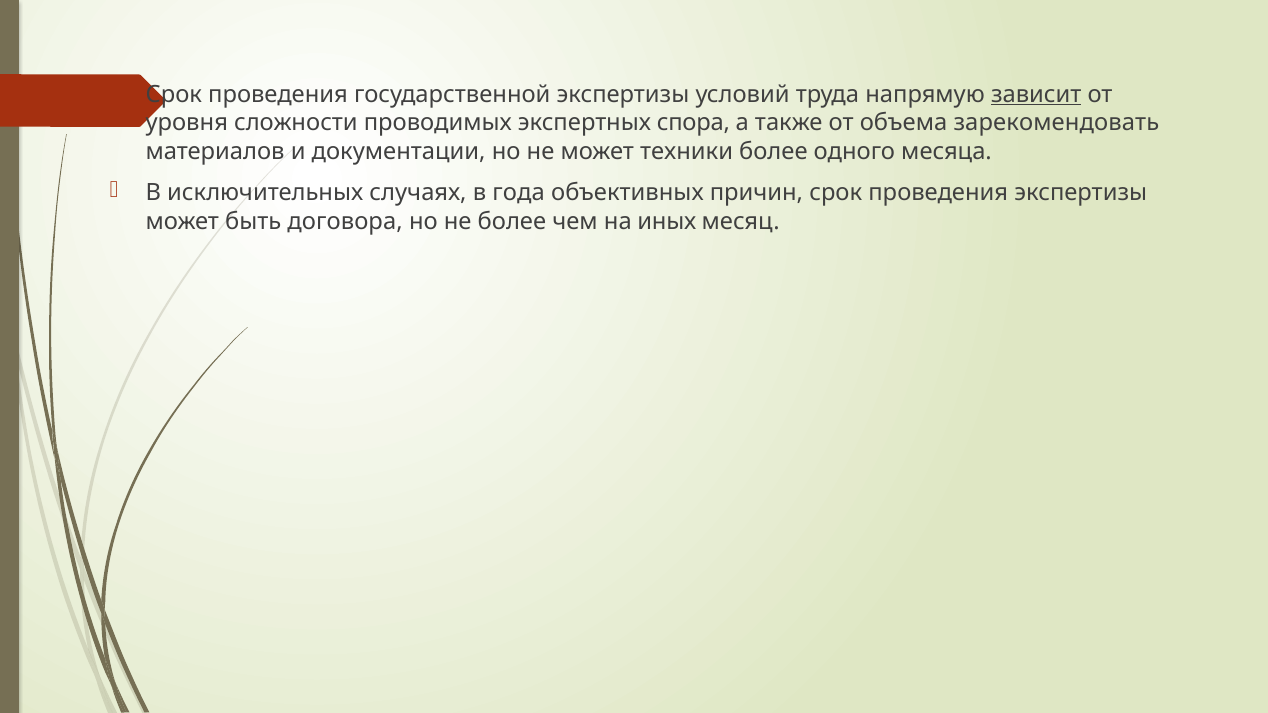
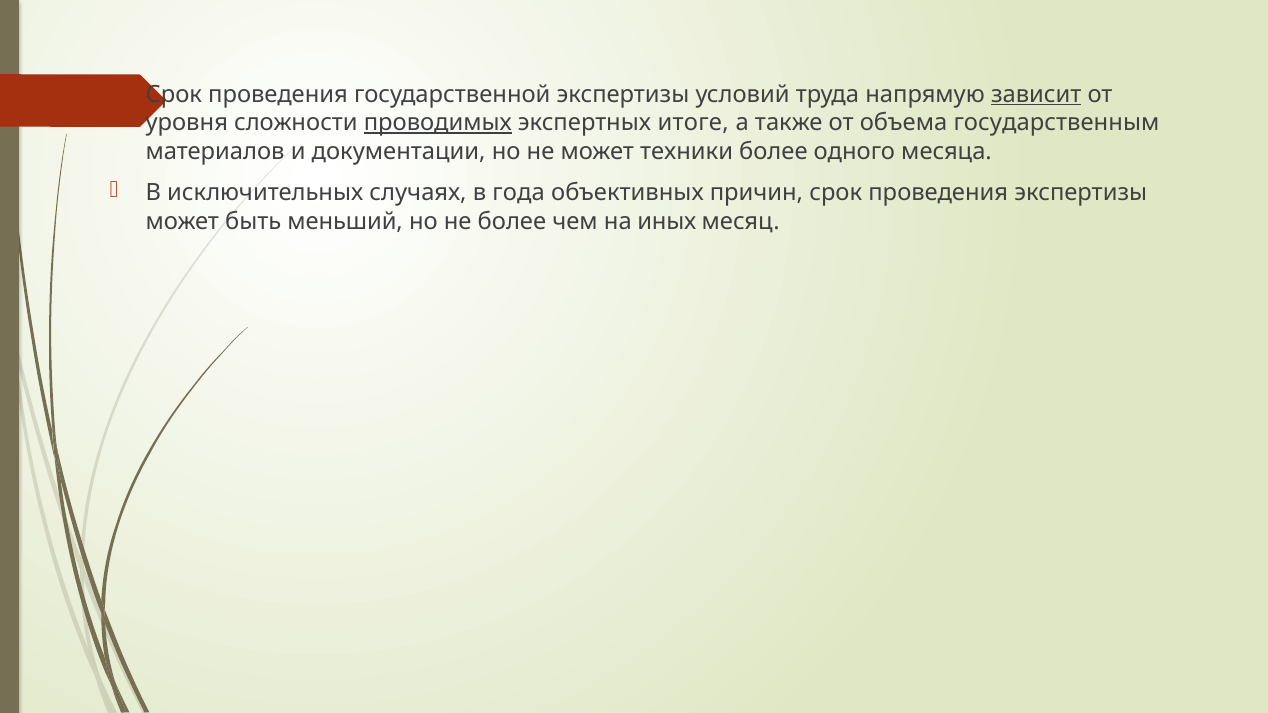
проводимых underline: none -> present (438, 123)
спора: спора -> итоге (693, 123)
зарекомендовать: зарекомендовать -> государственным (1056, 123)
договора: договора -> меньший (345, 222)
